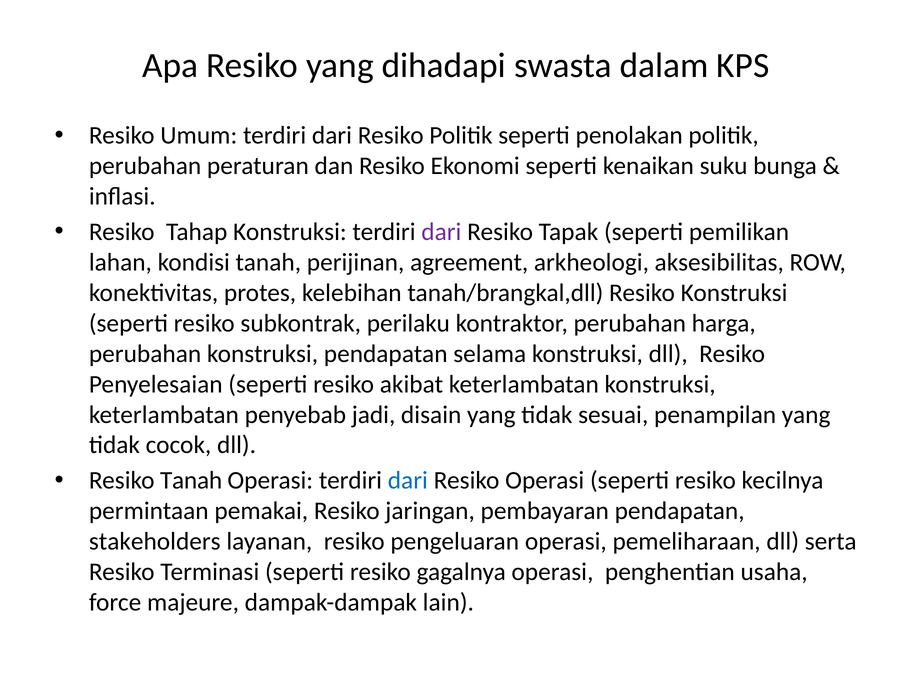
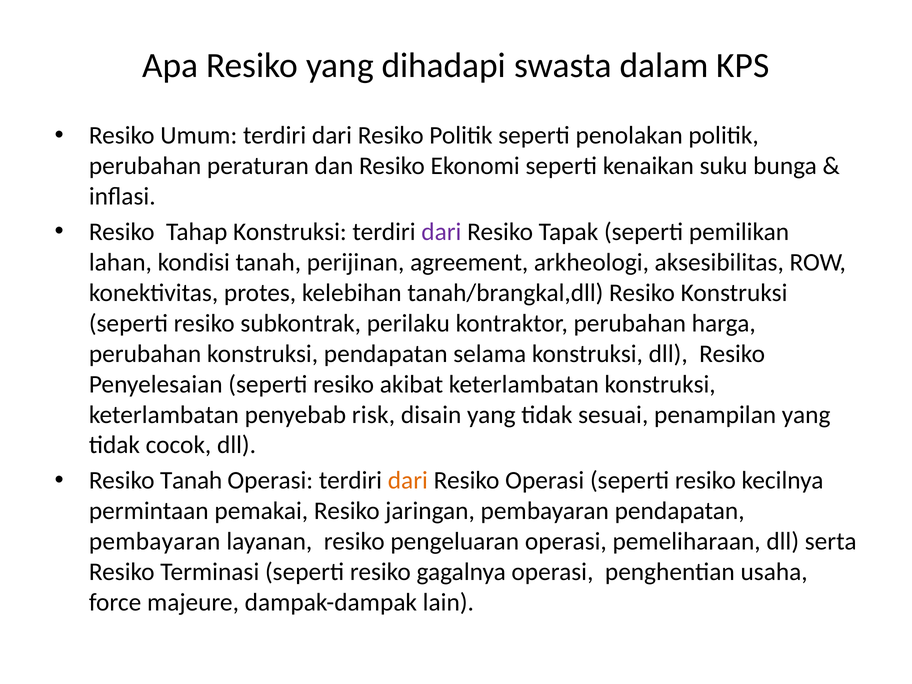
jadi: jadi -> risk (373, 415)
dari colour: blue -> orange (408, 481)
stakeholders: stakeholders -> pembayaran (155, 542)
